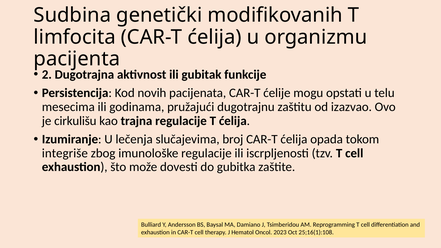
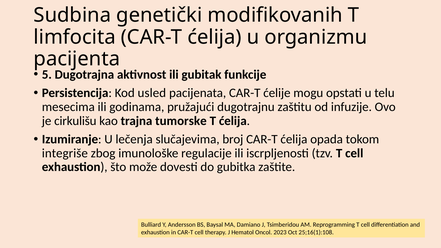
2: 2 -> 5 (47, 75)
novih: novih -> usled (152, 93)
izazvao: izazvao -> infuzije (351, 107)
trajna regulacije: regulacije -> tumorske (181, 121)
